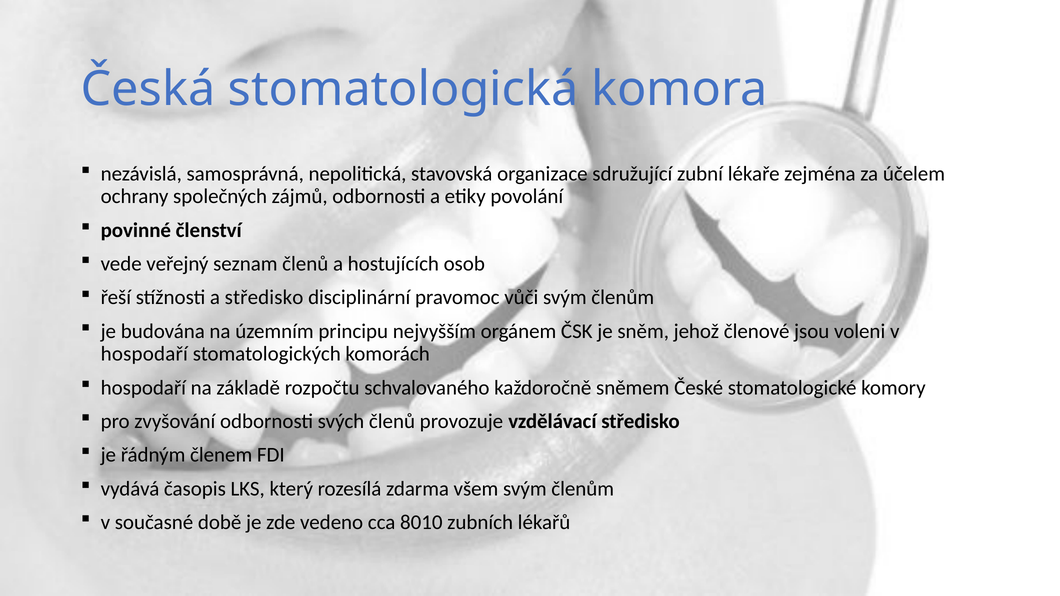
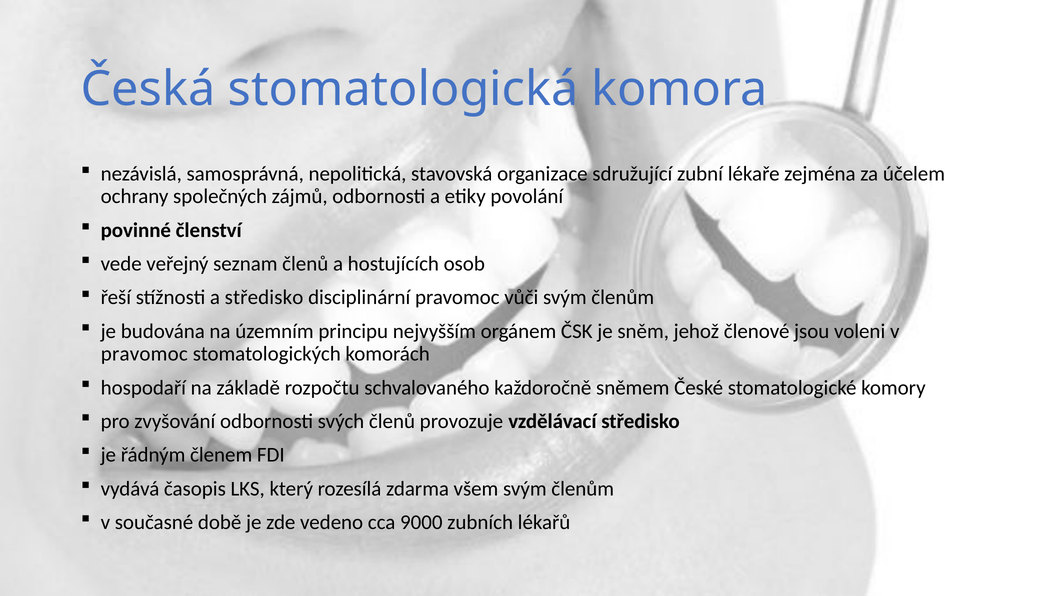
hospodaří: hospodaří -> pravomoc (144, 354)
8010: 8010 -> 9000 (421, 523)
